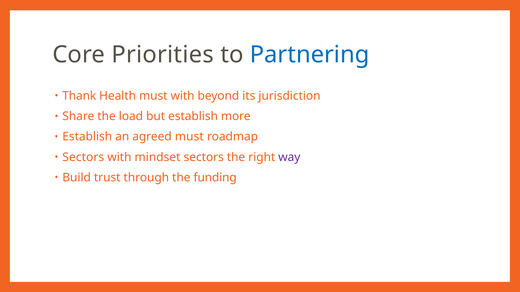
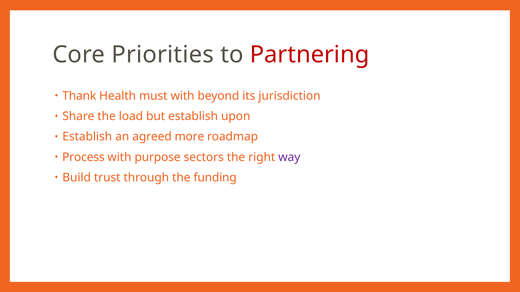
Partnering colour: blue -> red (310, 55)
more: more -> upon (236, 117)
agreed must: must -> more (189, 137)
Sectors: Sectors -> Process (83, 157)
mindset: mindset -> purpose (158, 157)
